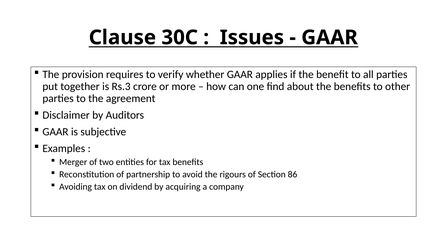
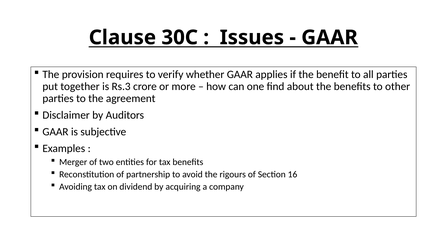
86: 86 -> 16 (293, 175)
